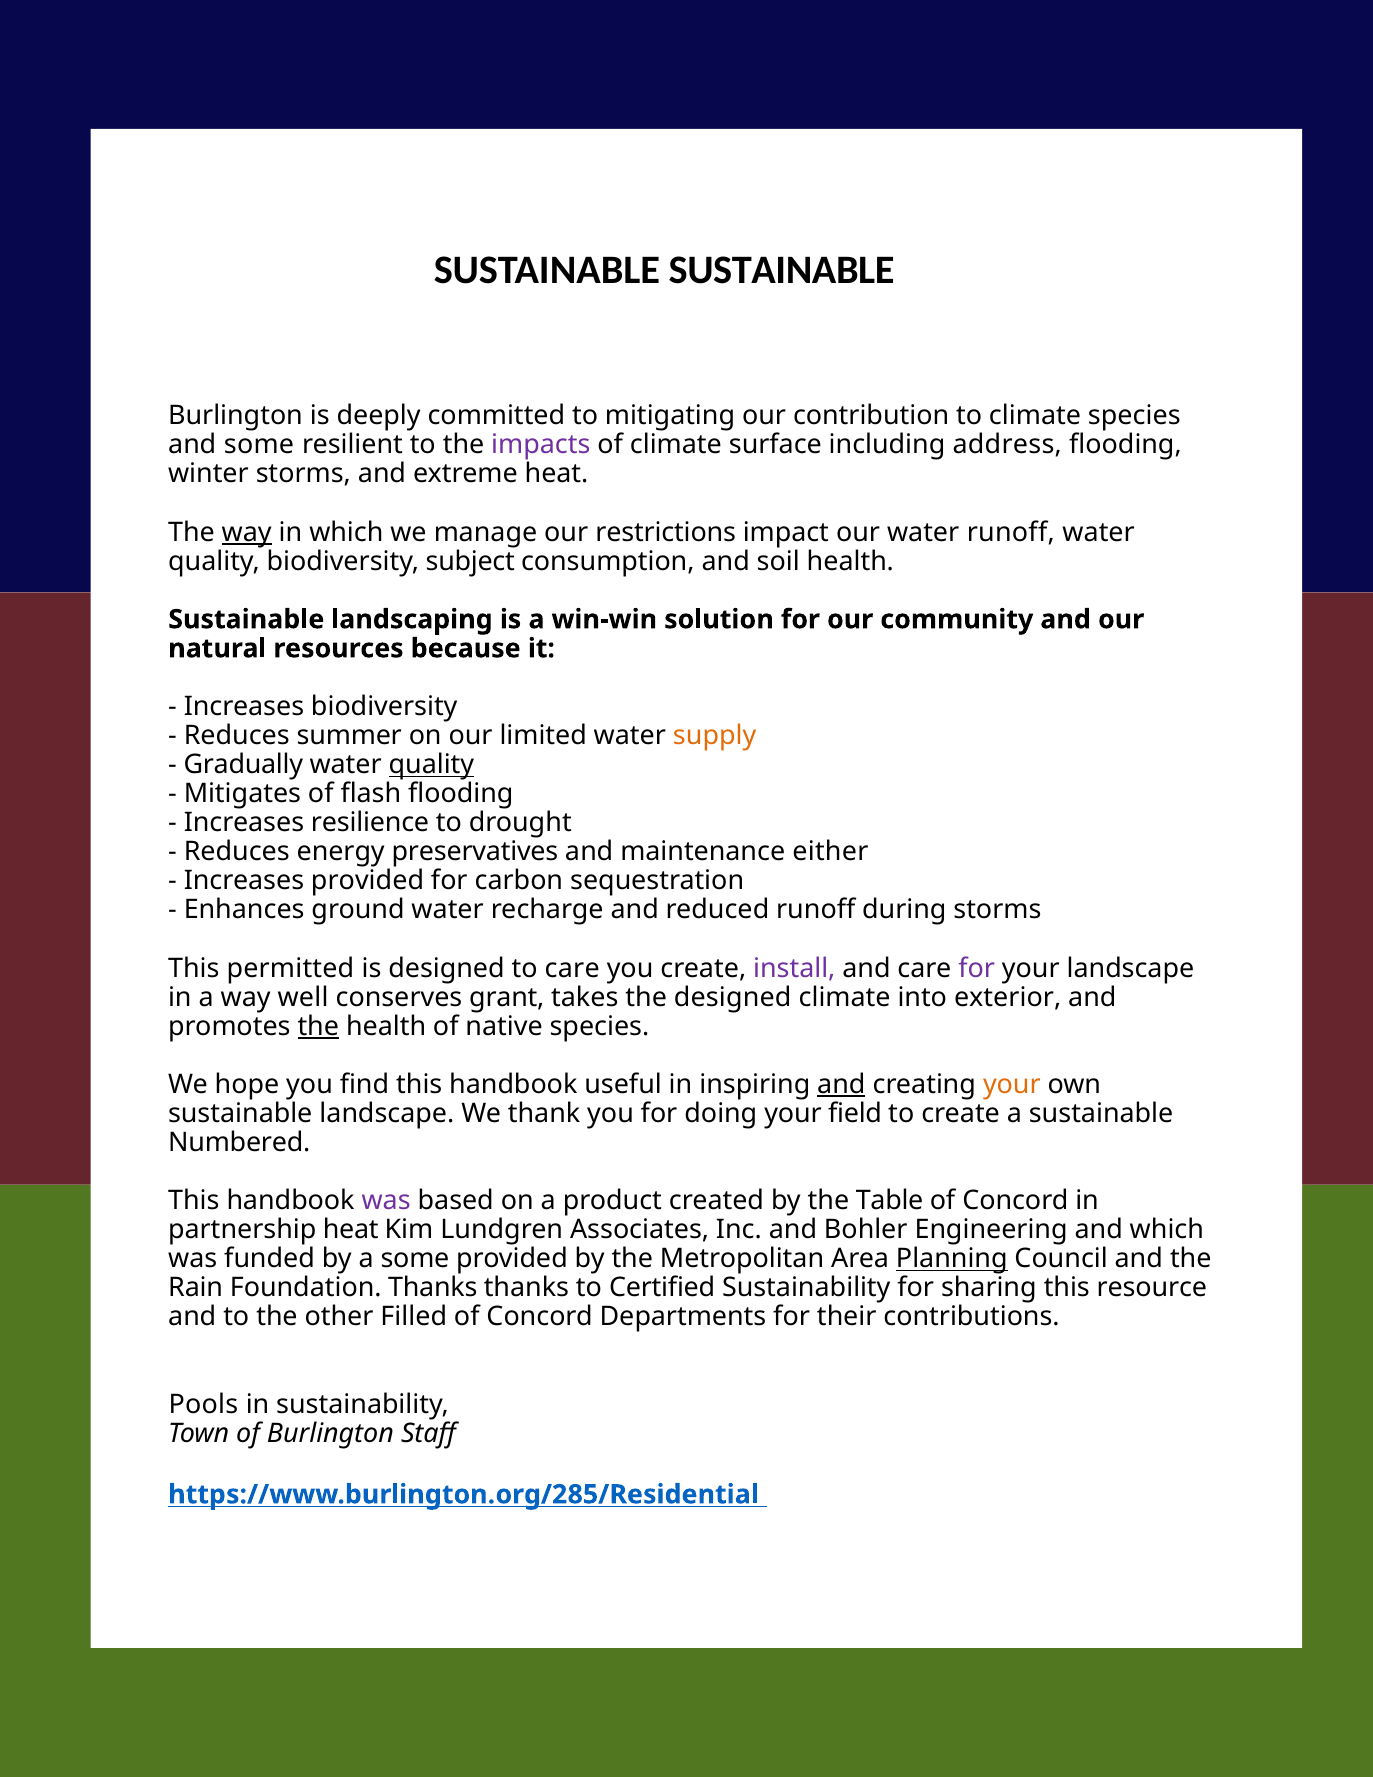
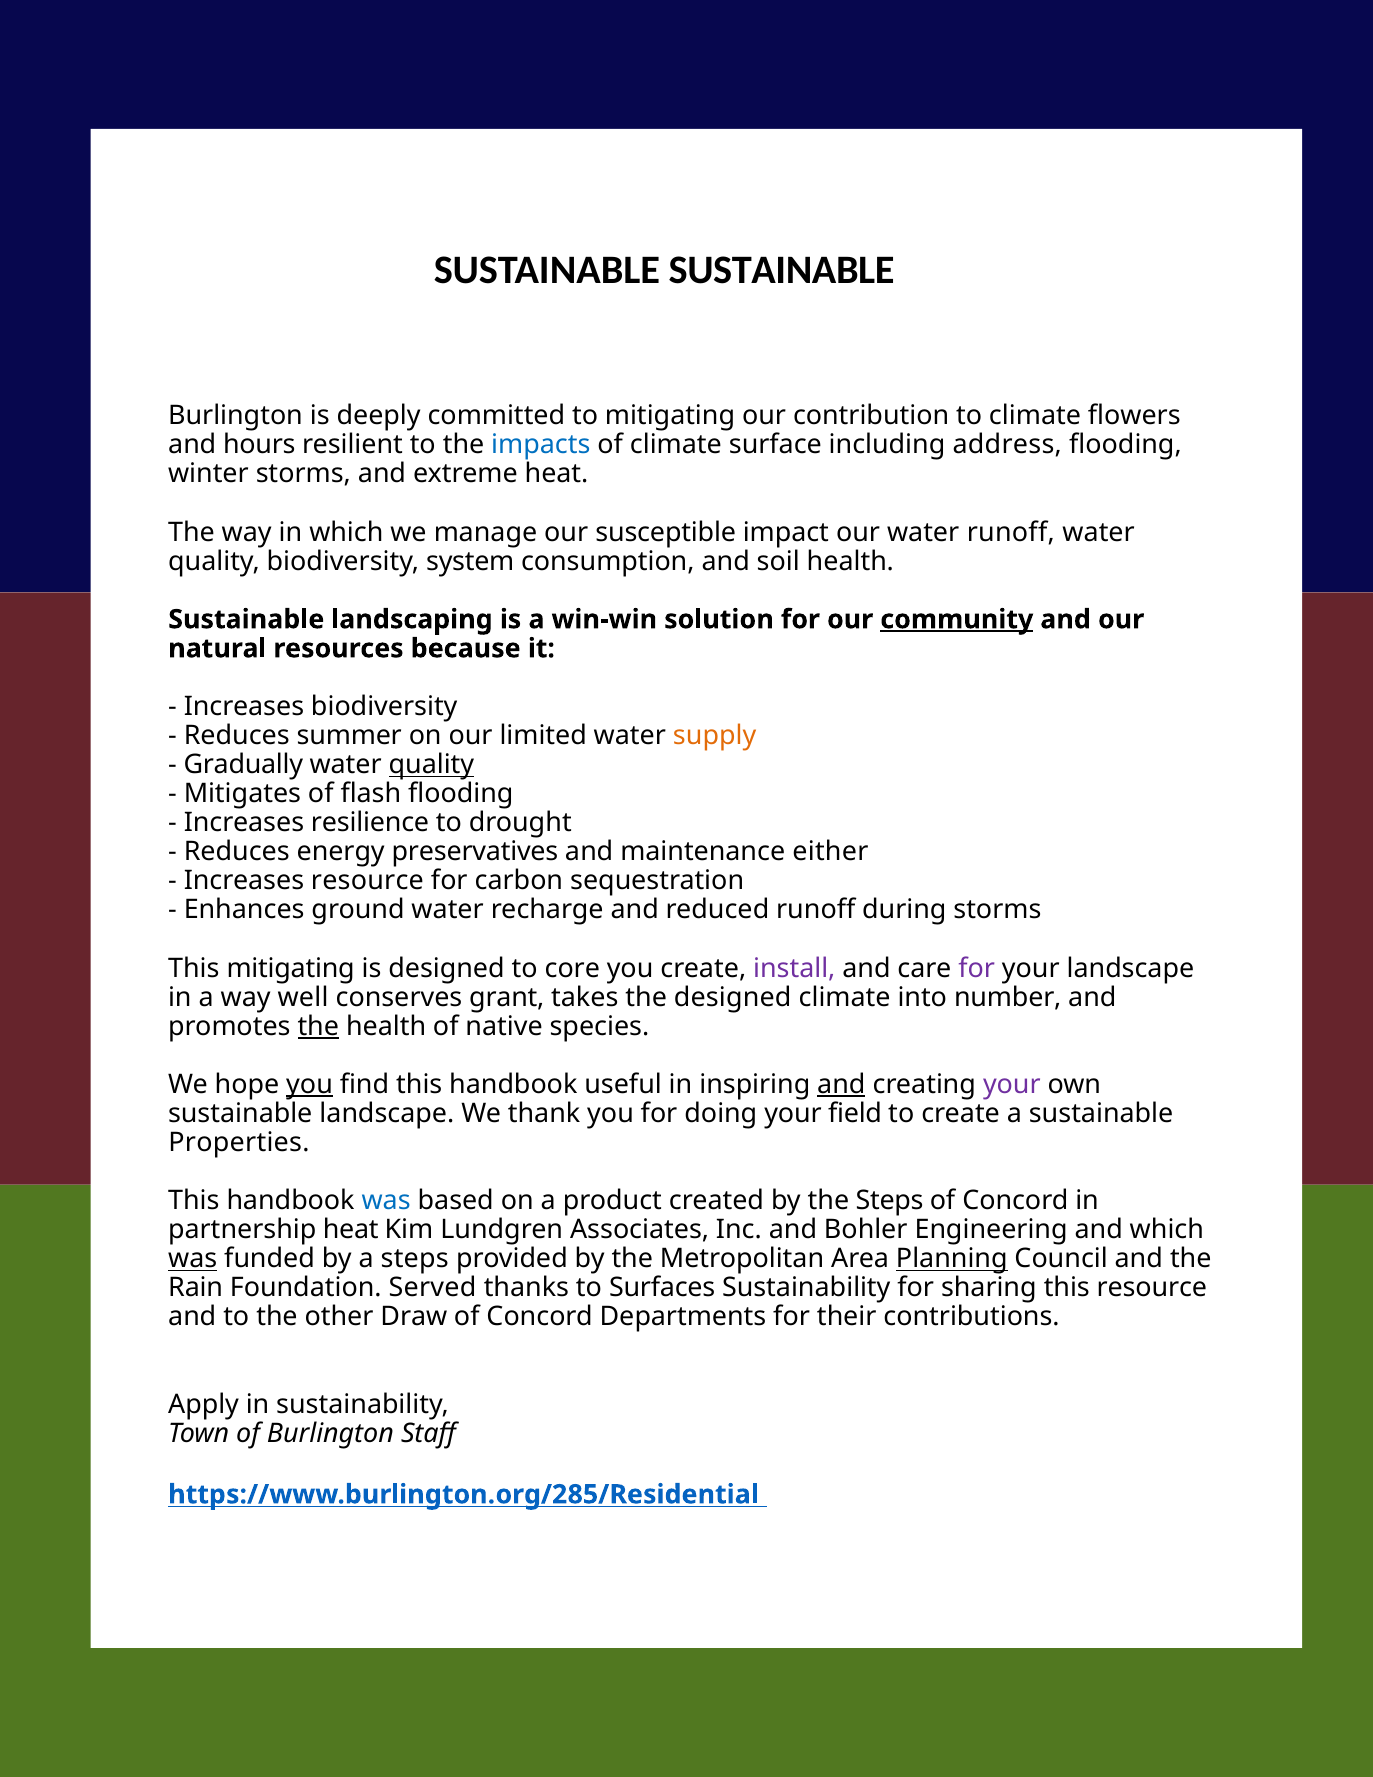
climate species: species -> flowers (1134, 416)
and some: some -> hours (259, 445)
impacts colour: purple -> blue (541, 445)
way underline: present -> none (247, 532)
restrictions: restrictions -> susceptible (666, 532)
subject: subject -> system (470, 561)
community underline: none -> present (957, 619)
Increases provided: provided -> resource (367, 881)
This permitted: permitted -> mitigating (291, 968)
to care: care -> core (572, 968)
exterior: exterior -> number (1008, 997)
you underline: none -> present (310, 1084)
your colour: orange -> purple (1012, 1084)
Numbered: Numbered -> Properties (239, 1142)
was colour: purple -> blue (386, 1201)
the Table: Table -> Steps (890, 1201)
was underline: none -> present (193, 1259)
a some: some -> steps (415, 1259)
Foundation Thanks: Thanks -> Served (433, 1288)
Certified: Certified -> Surfaces (662, 1288)
Filled: Filled -> Draw (414, 1317)
Pools: Pools -> Apply (204, 1404)
